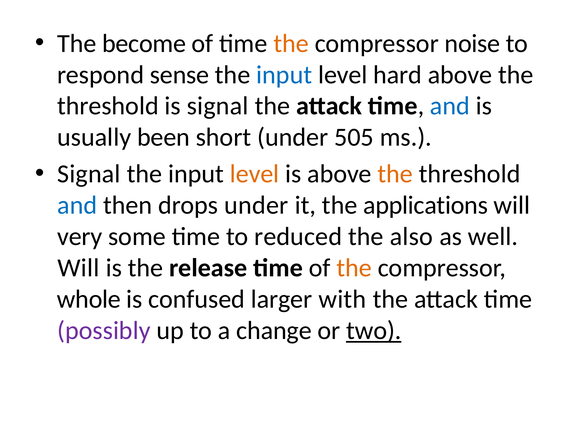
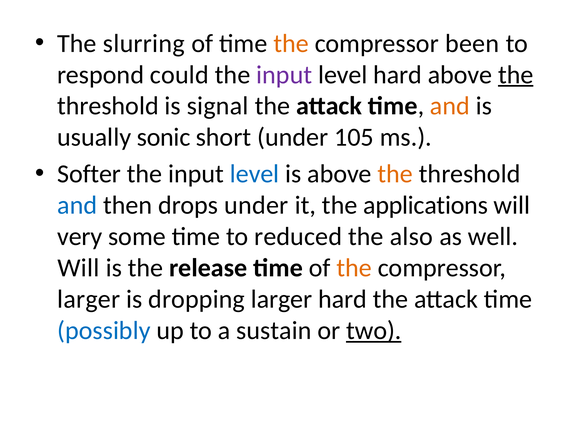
become: become -> slurring (144, 43)
noise: noise -> been (472, 43)
sense: sense -> could (179, 75)
input colour: blue -> purple (284, 75)
the underline: none -> present (516, 75)
and colour: blue -> orange (450, 106)
been: been -> sonic (164, 137)
505: 505 -> 105 (354, 137)
Signal: Signal -> Softer (89, 174)
level colour: orange -> blue (255, 174)
whole: whole -> larger (89, 299)
confused: confused -> dropping (197, 299)
larger with: with -> hard (343, 299)
possibly colour: purple -> blue (104, 331)
change: change -> sustain (274, 331)
